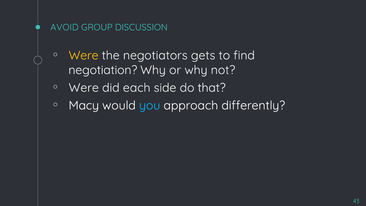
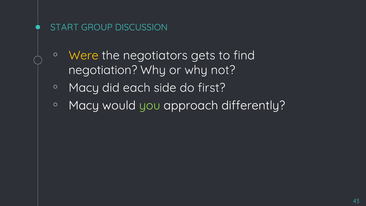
AVOID: AVOID -> START (64, 27)
Were: Were -> Macy (84, 88)
that: that -> first (212, 88)
you colour: light blue -> light green (150, 105)
